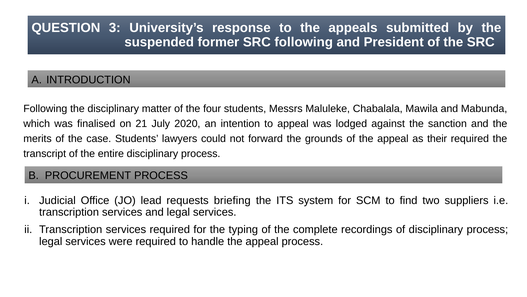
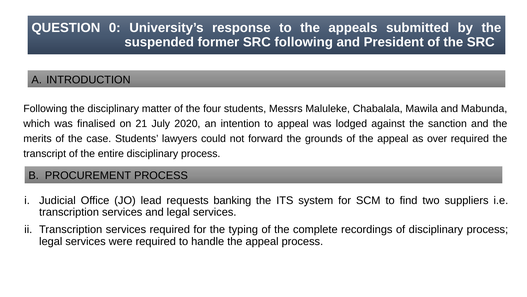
3: 3 -> 0 (115, 28)
their: their -> over (437, 139)
briefing: briefing -> banking (232, 200)
